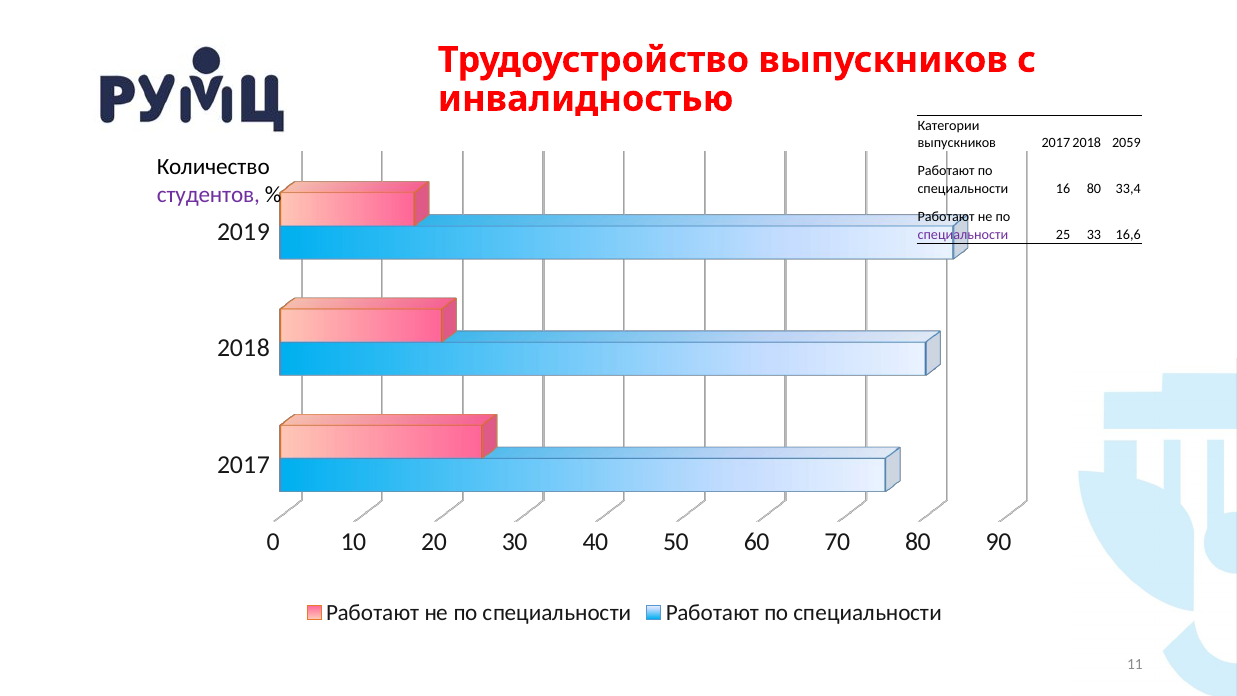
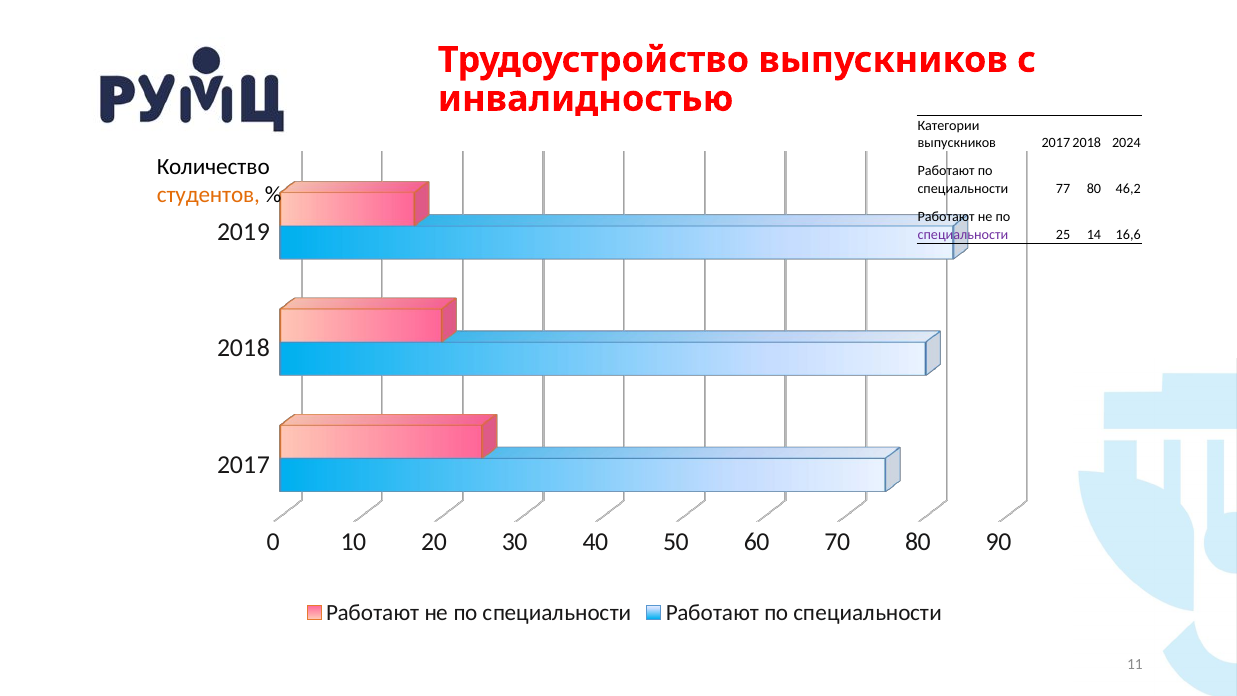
2059: 2059 -> 2024 (1126, 142)
16: 16 -> 77 (1063, 189)
33,4: 33,4 -> 46,2 (1128, 189)
студентов colour: purple -> orange (208, 195)
33: 33 -> 14 (1094, 235)
